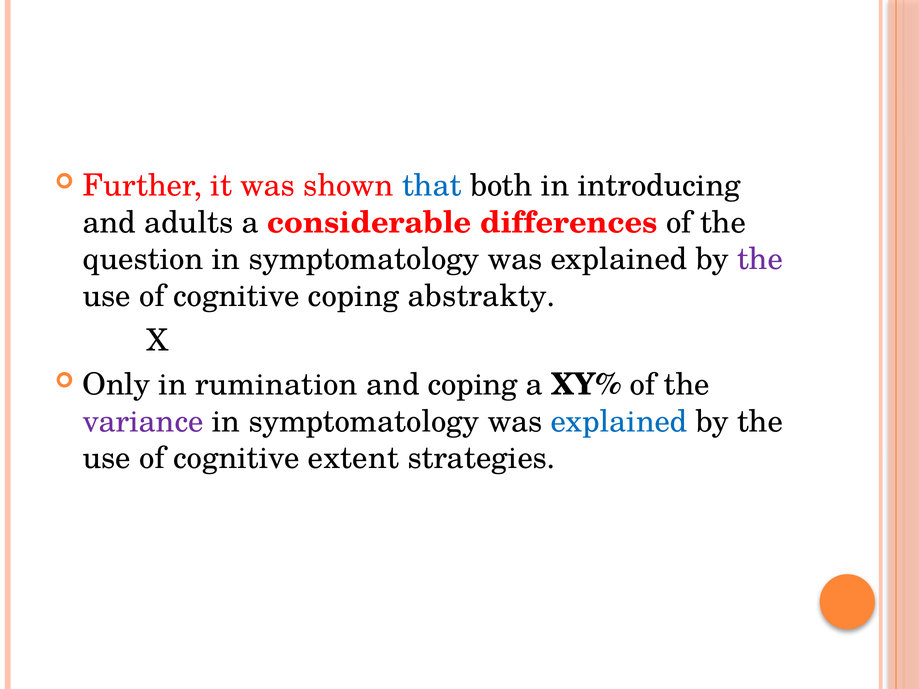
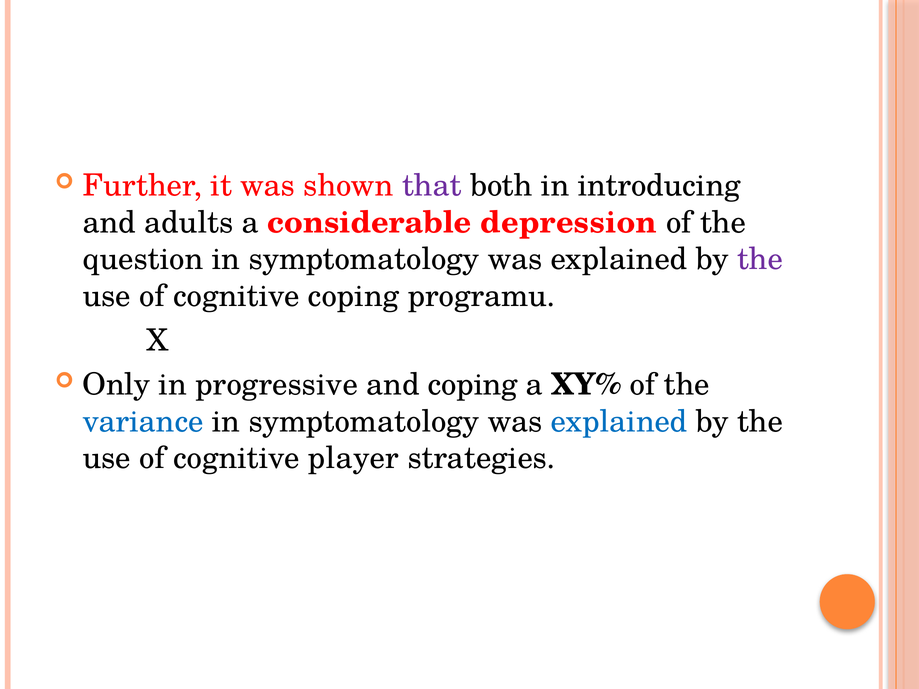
that colour: blue -> purple (432, 186)
differences: differences -> depression (569, 223)
abstrakty: abstrakty -> programu (482, 296)
rumination: rumination -> progressive (276, 385)
variance colour: purple -> blue (143, 422)
extent: extent -> player (353, 459)
